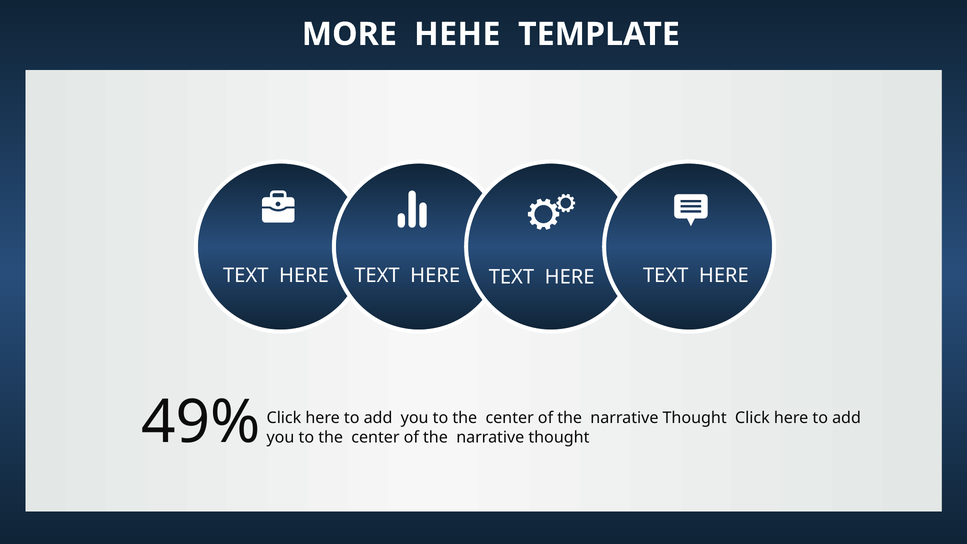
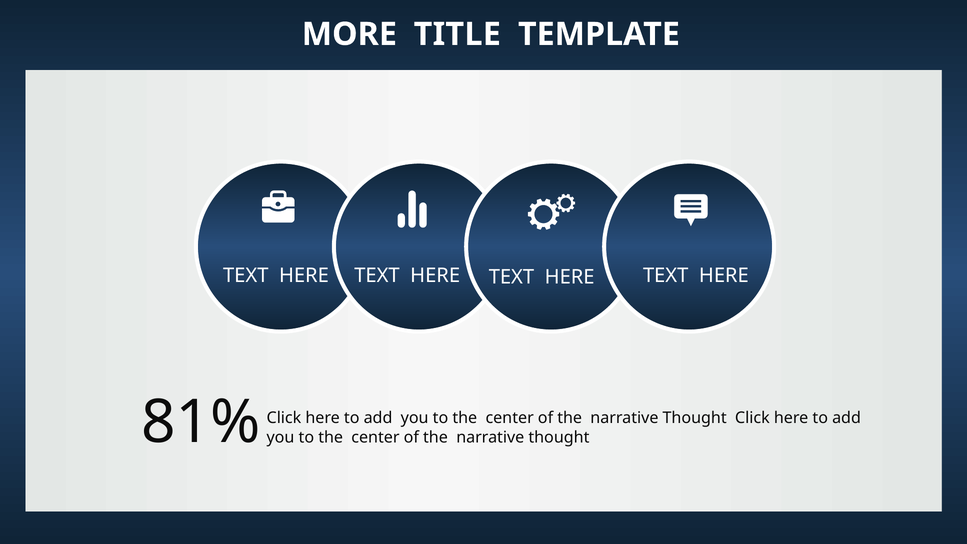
HEHE: HEHE -> TITLE (457, 34)
49%: 49% -> 81% (201, 422)
